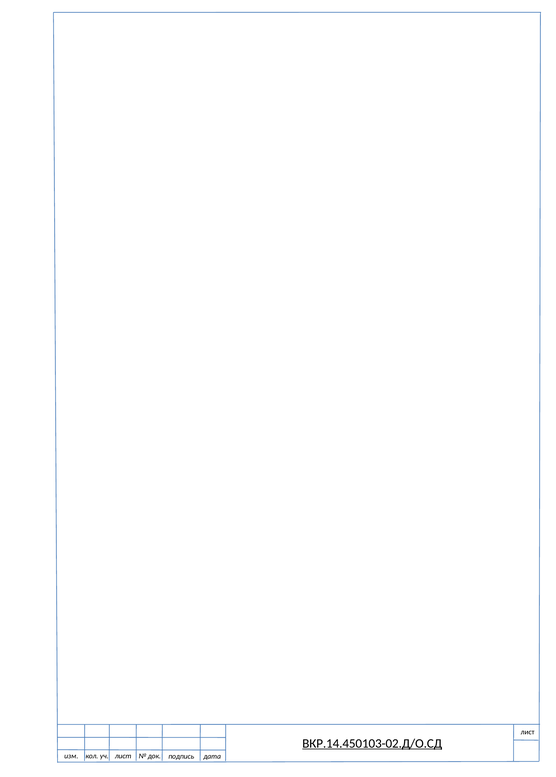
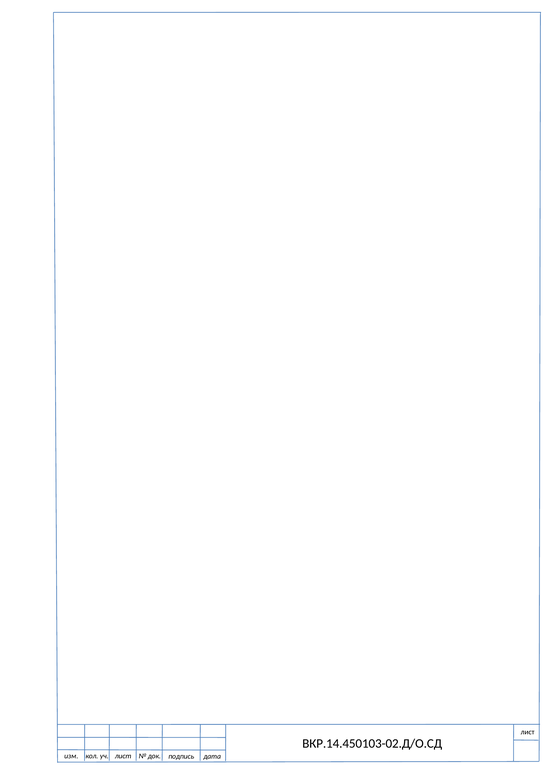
ВКР.14.450103-02.Д/О.СД underline: present -> none (372, 744)
